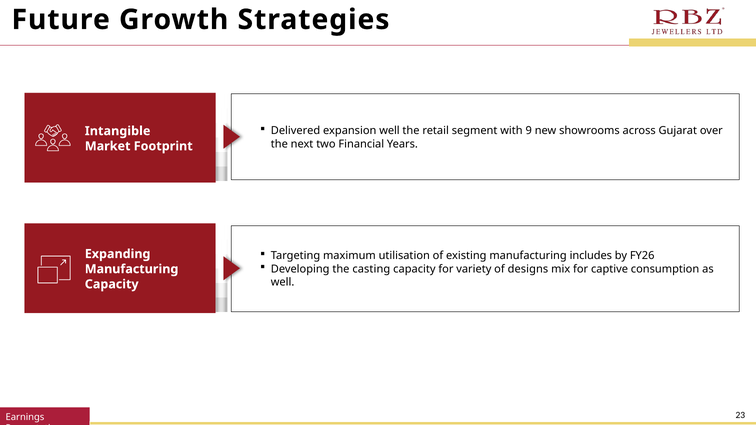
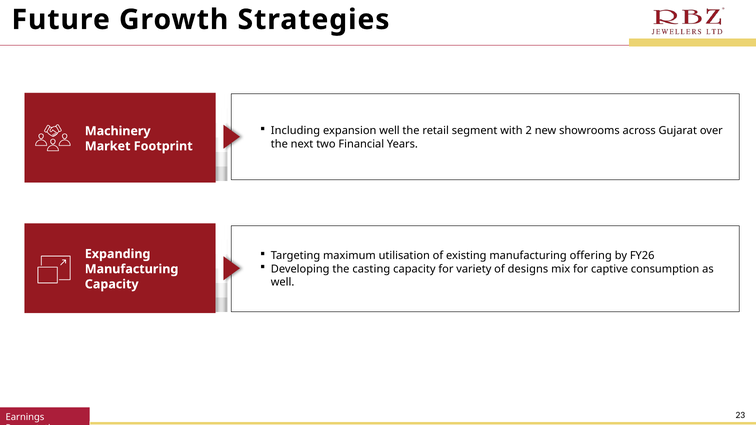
Delivered: Delivered -> Including (295, 131)
9: 9 -> 2 (529, 131)
Intangible: Intangible -> Machinery (118, 131)
includes: includes -> offering (591, 256)
